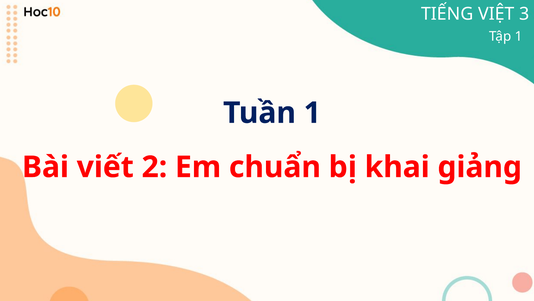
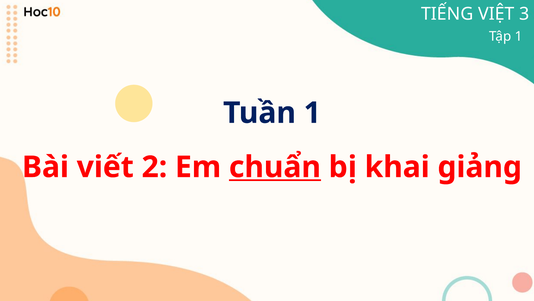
chuẩn underline: none -> present (275, 167)
